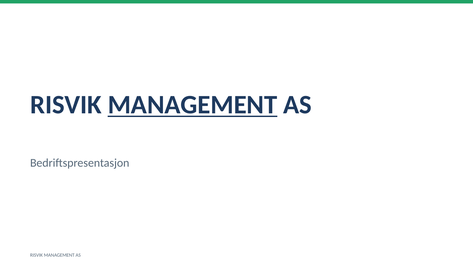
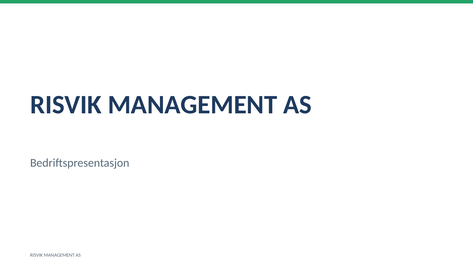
MANAGEMENT underline: present -> none (193, 105)
